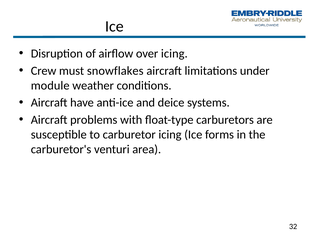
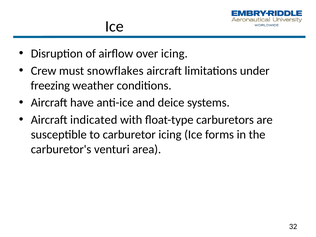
module: module -> freezing (50, 85)
problems: problems -> indicated (94, 120)
